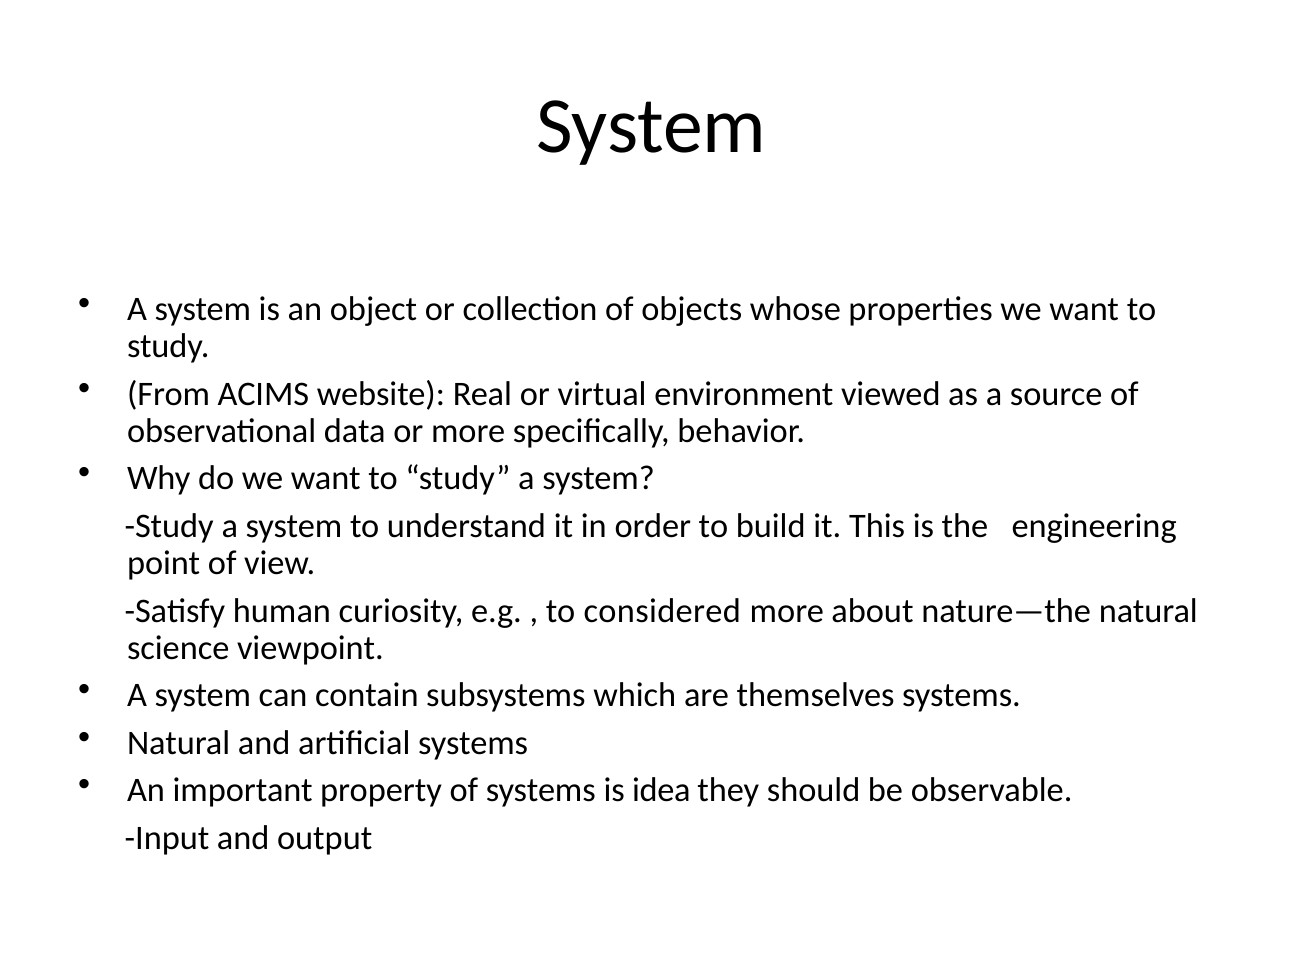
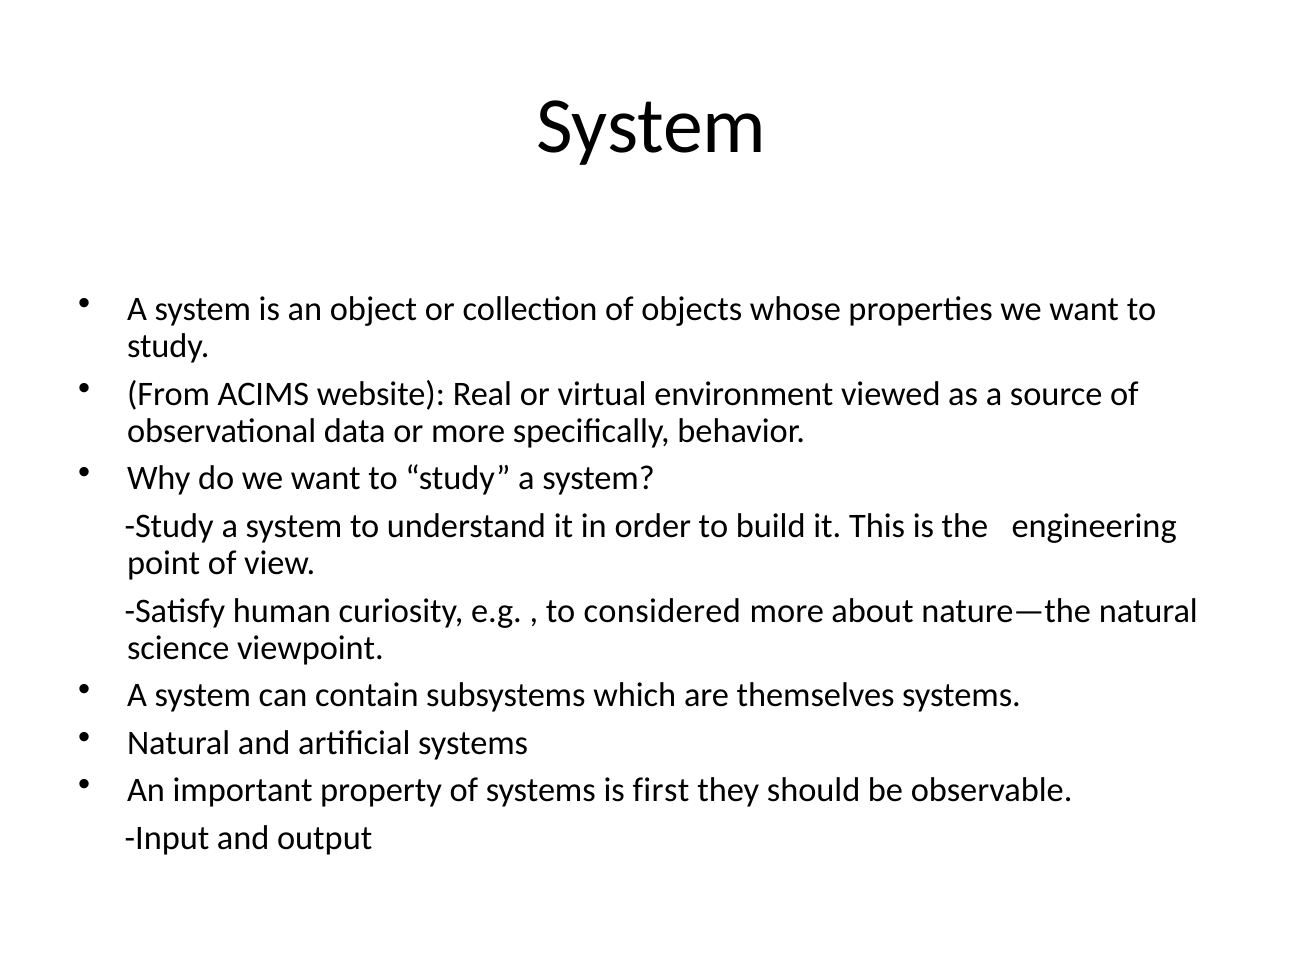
idea: idea -> first (661, 791)
